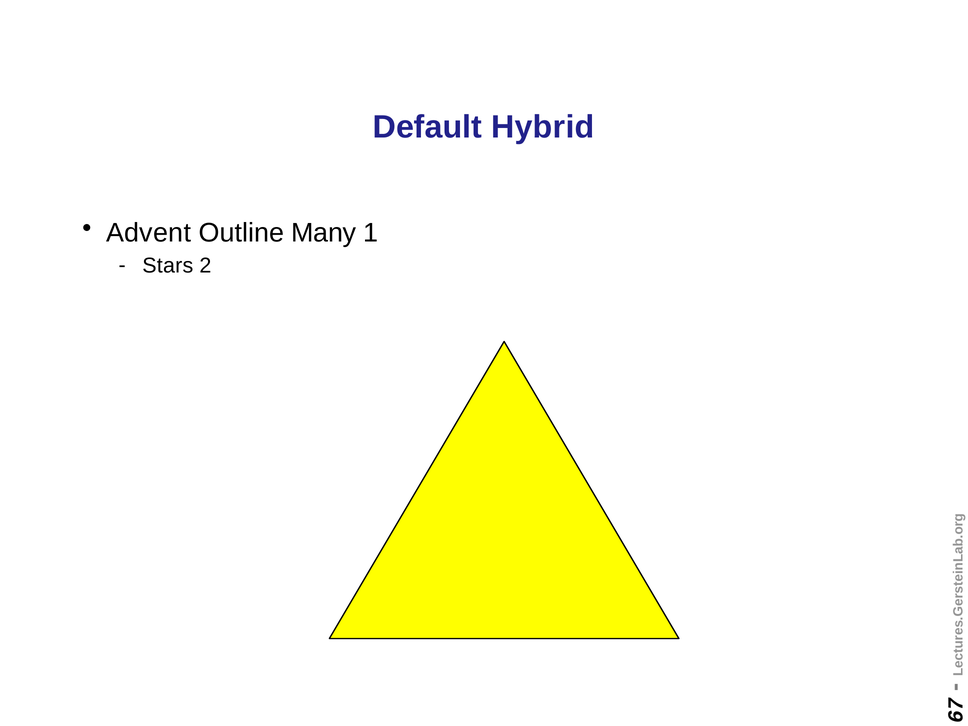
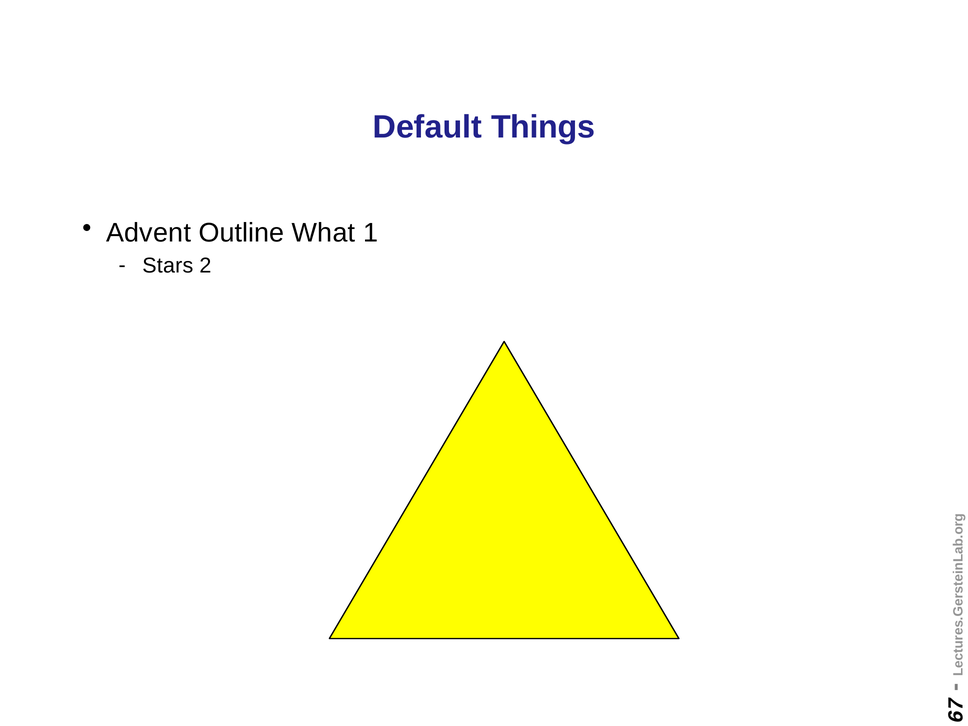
Hybrid: Hybrid -> Things (543, 127)
Many: Many -> What (324, 233)
